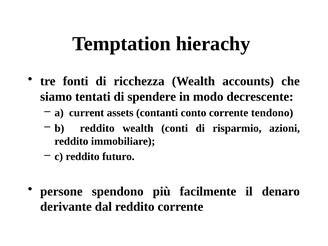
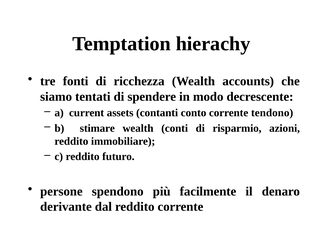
b reddito: reddito -> stimare (97, 128)
